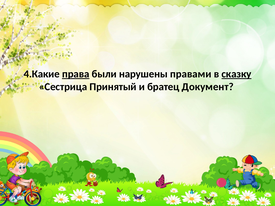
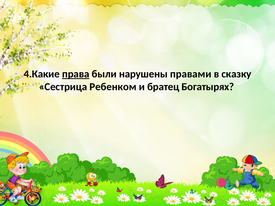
сказку underline: present -> none (236, 74)
Принятый: Принятый -> Ребенком (113, 87)
Документ: Документ -> Богатырях (208, 87)
